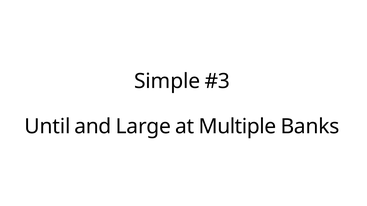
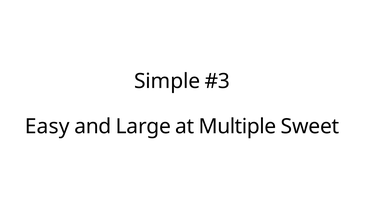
Until: Until -> Easy (47, 127)
Banks: Banks -> Sweet (310, 127)
